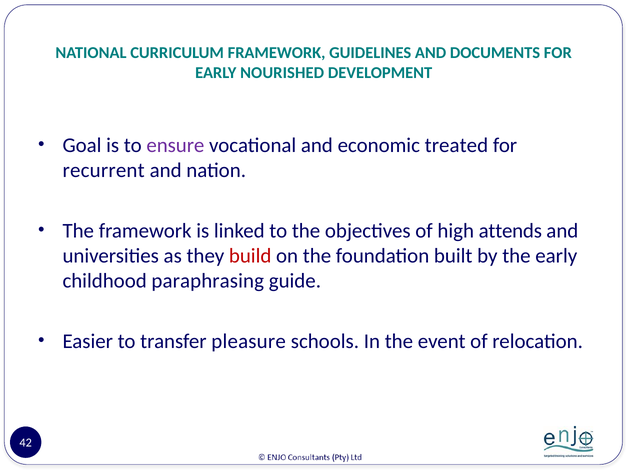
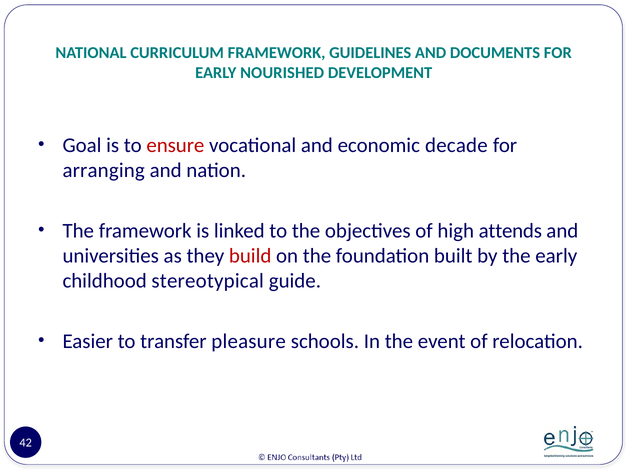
ensure colour: purple -> red (175, 145)
treated: treated -> decade (456, 145)
recurrent: recurrent -> arranging (104, 170)
paraphrasing: paraphrasing -> stereotypical (208, 280)
